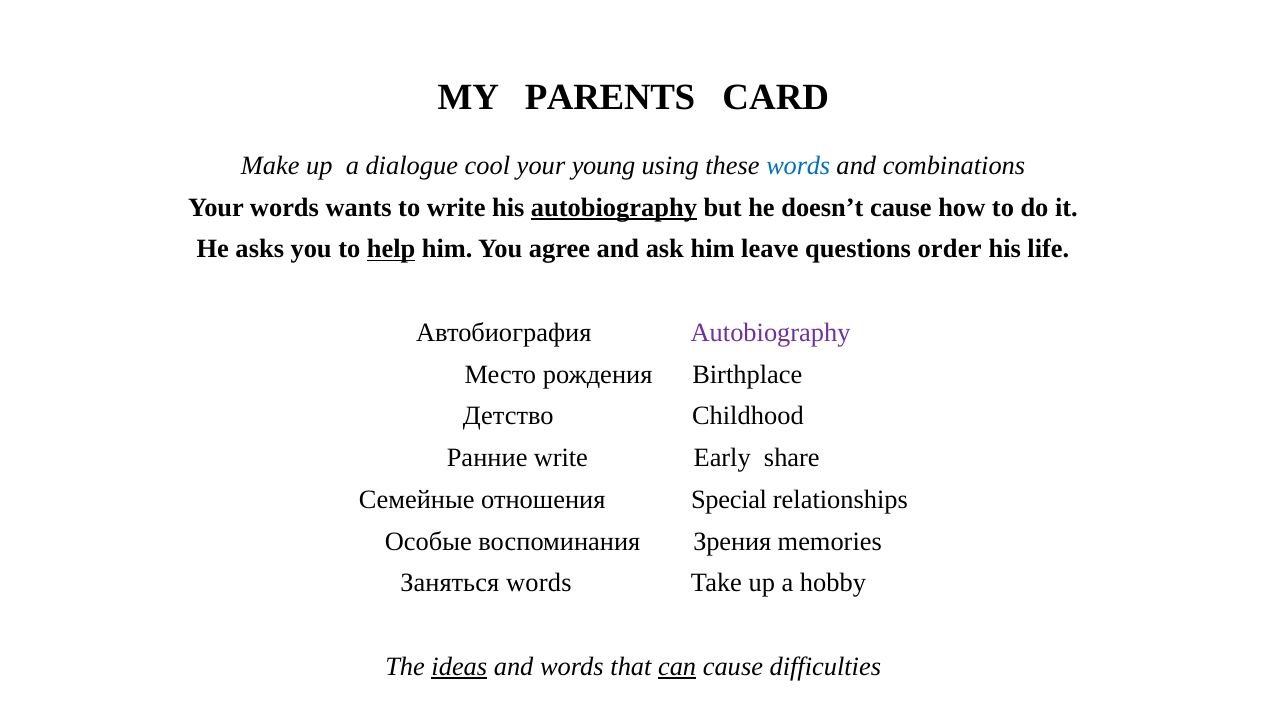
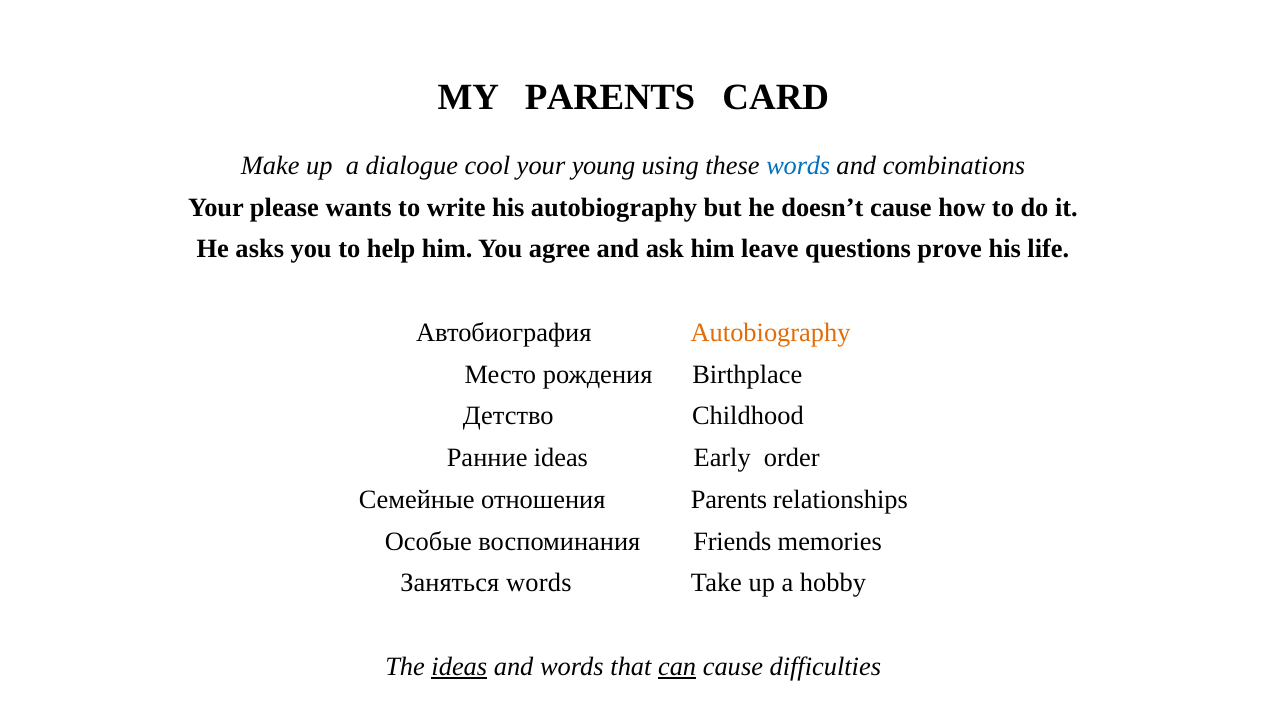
Your words: words -> please (284, 207)
autobiography underline: present -> none (614, 207)
help underline: present -> none (391, 249)
order: order -> prove (950, 249)
Autobiography colour: purple -> orange (771, 333)
Ранние write: write -> ideas (561, 458)
share: share -> order (792, 458)
отношения Special: Special -> Parents (729, 499)
Зрения: Зрения -> Friends (732, 541)
